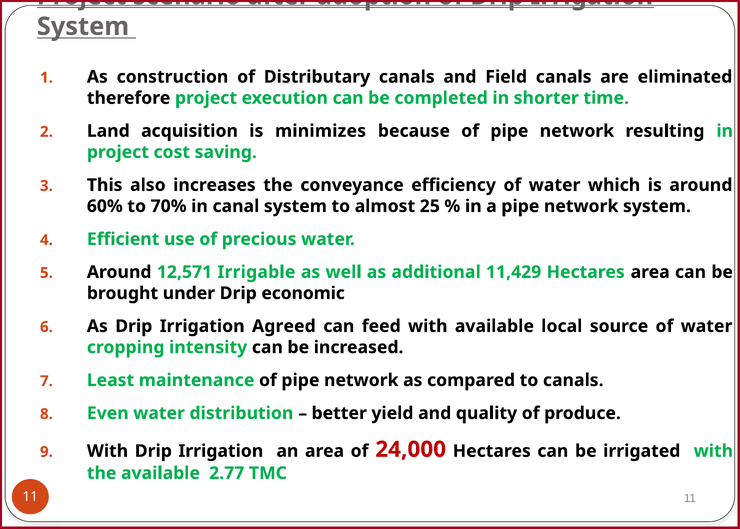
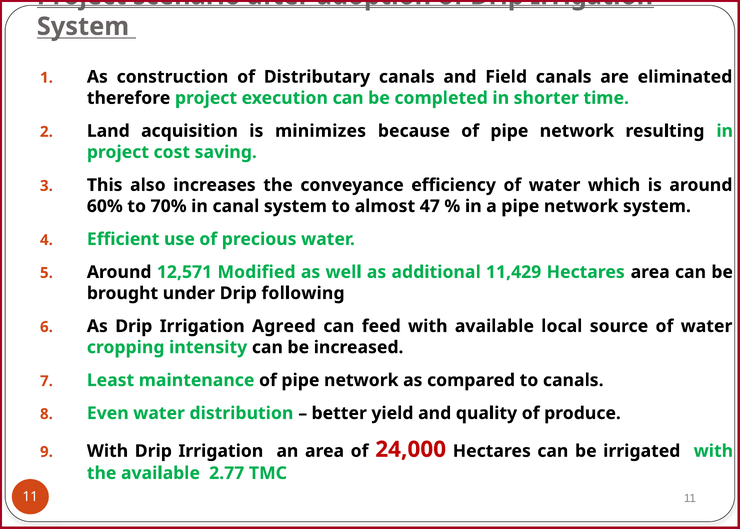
25: 25 -> 47 (430, 206)
Irrigable: Irrigable -> Modified (256, 272)
economic: economic -> following (303, 293)
